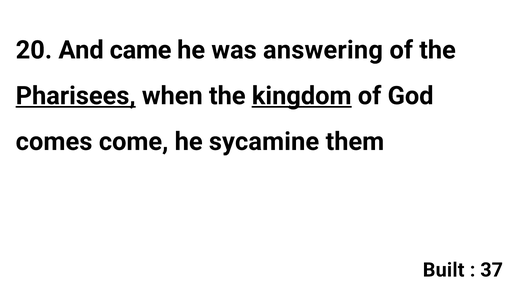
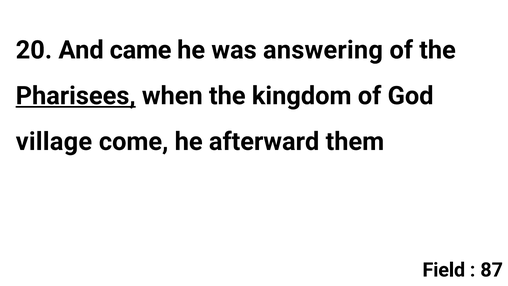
kingdom underline: present -> none (302, 96)
comes: comes -> village (54, 141)
sycamine: sycamine -> afterward (264, 141)
Built: Built -> Field (444, 270)
37: 37 -> 87 (492, 270)
